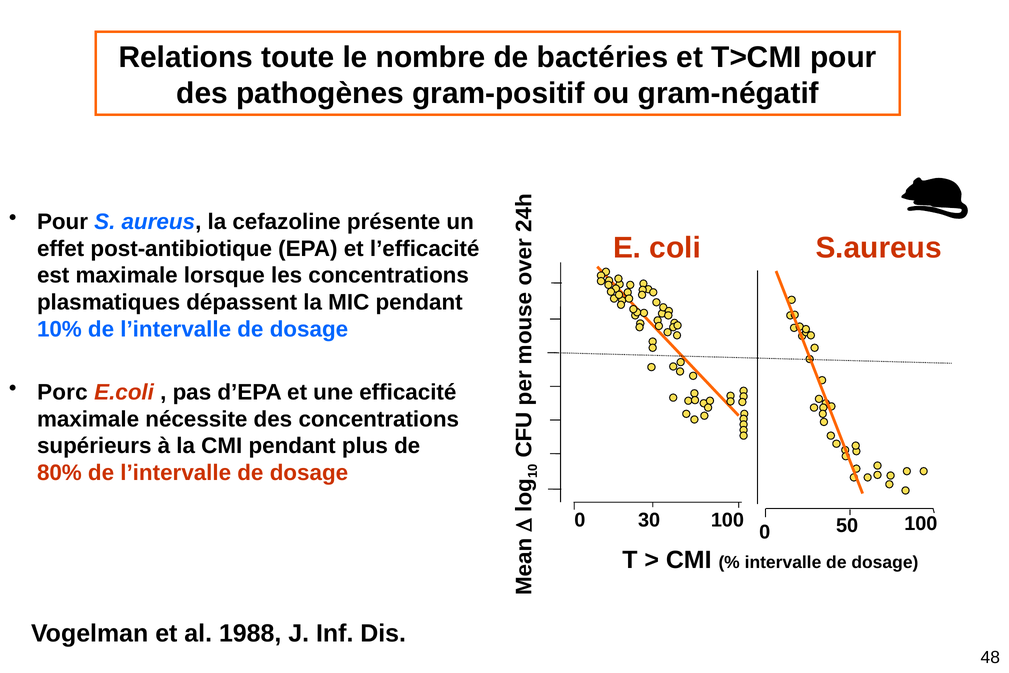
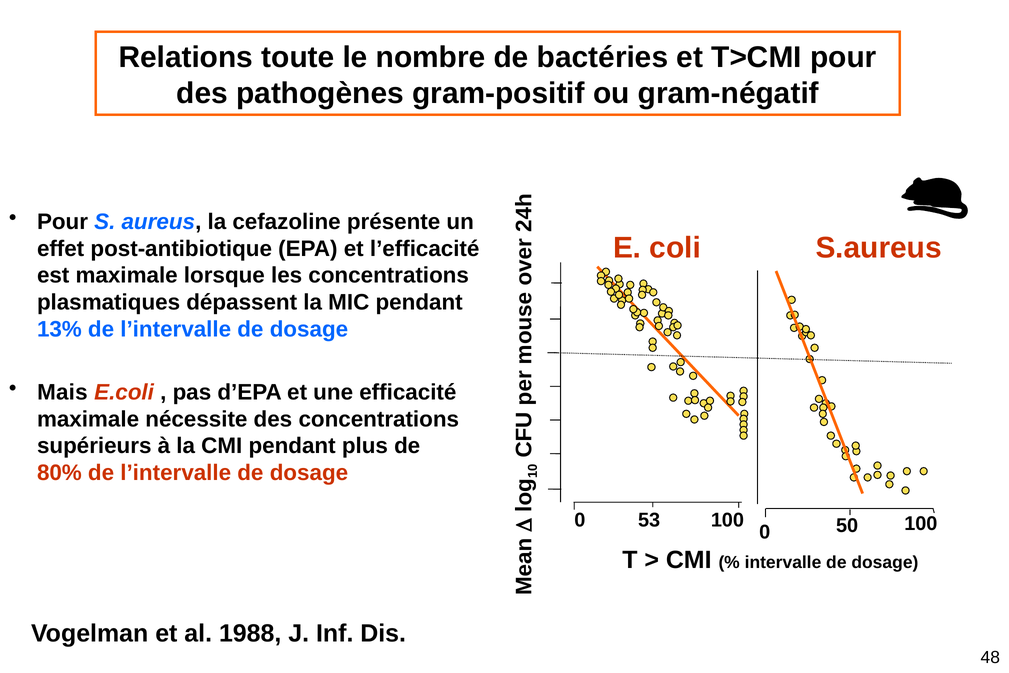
10%: 10% -> 13% (59, 329)
Porc: Porc -> Mais (62, 392)
30: 30 -> 53 (649, 520)
